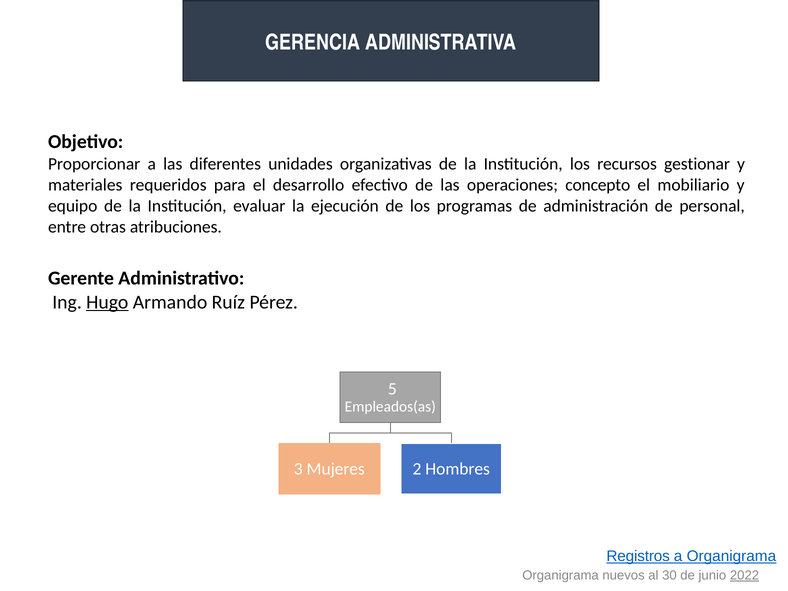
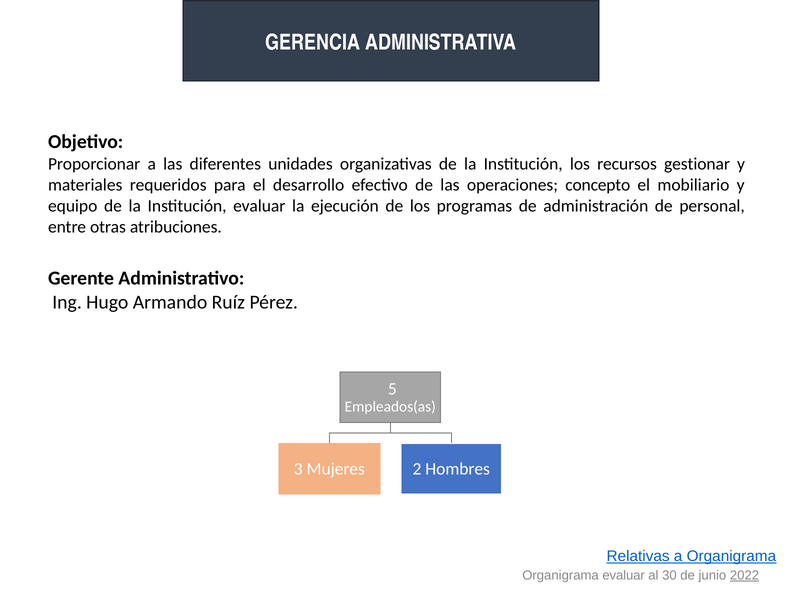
Hugo underline: present -> none (107, 302)
Registros: Registros -> Relativas (638, 556)
Organigrama nuevos: nuevos -> evaluar (624, 575)
